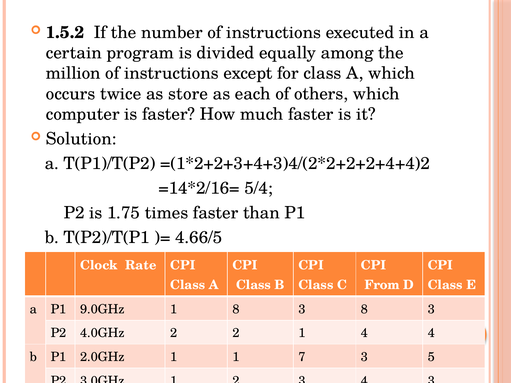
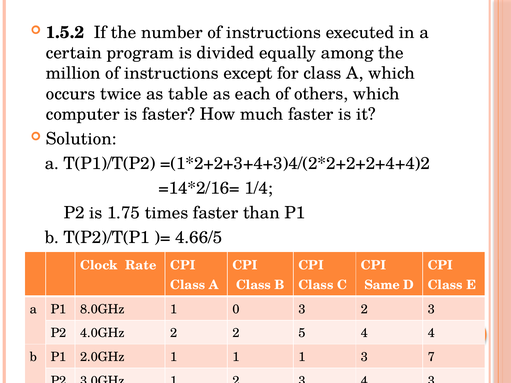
store: store -> table (188, 94)
5/4: 5/4 -> 1/4 (259, 188)
From: From -> Same (382, 285)
9.0GHz: 9.0GHz -> 8.0GHz (102, 309)
1 8: 8 -> 0 (236, 309)
3 8: 8 -> 2 (364, 309)
2 1: 1 -> 5 (302, 333)
1 1 7: 7 -> 1 (302, 357)
5: 5 -> 7 (431, 357)
